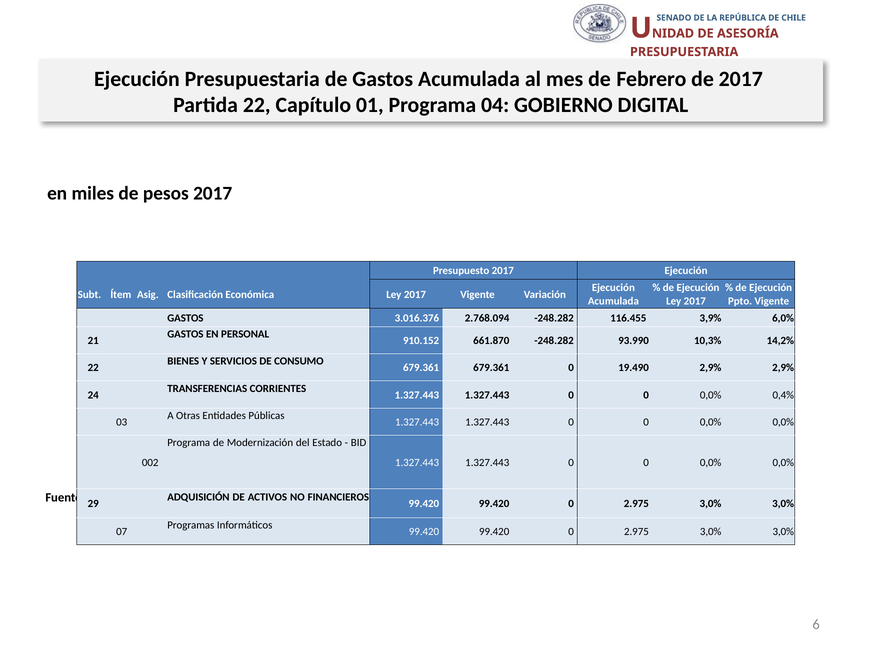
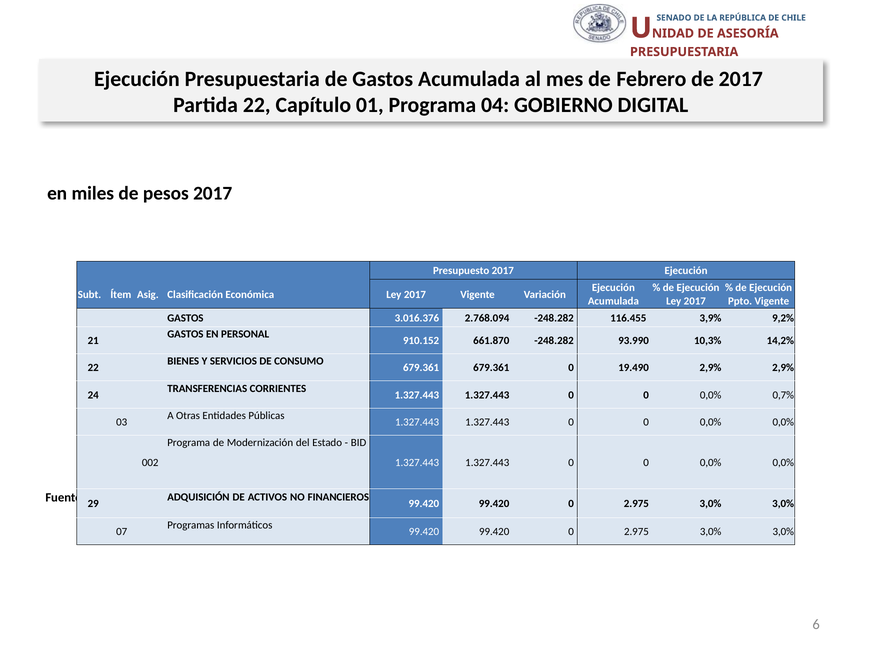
6,0%: 6,0% -> 9,2% (783, 318)
0,4%: 0,4% -> 0,7% (783, 395)
